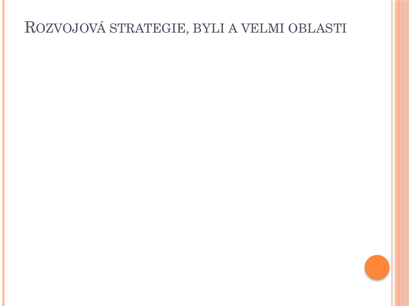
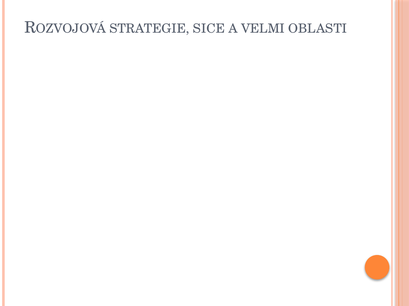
BYLI: BYLI -> SICE (209, 29)
